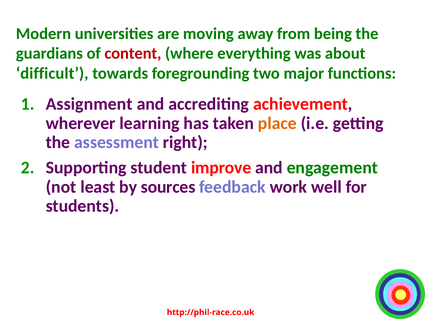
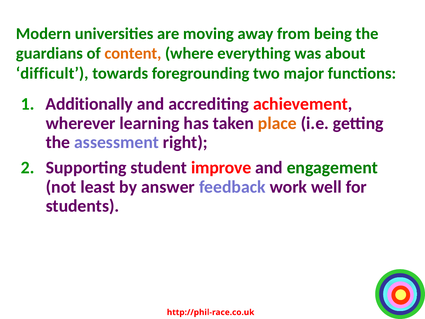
content colour: red -> orange (133, 53)
Assignment: Assignment -> Additionally (89, 104)
sources: sources -> answer (168, 187)
